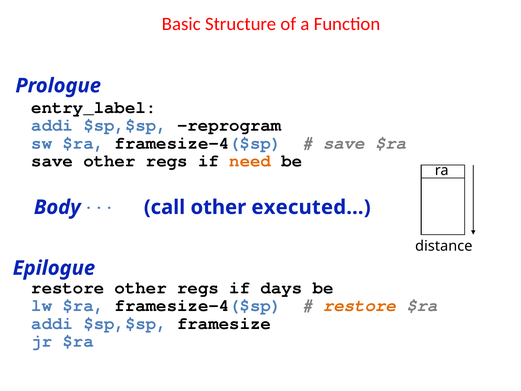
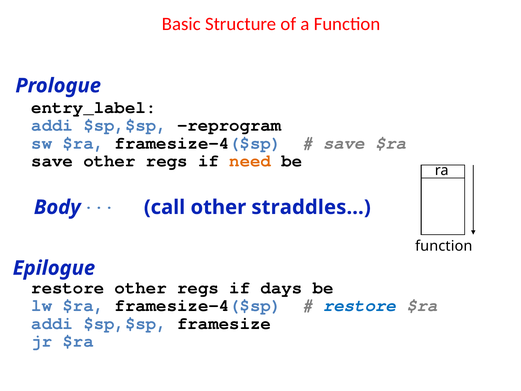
executed…: executed… -> straddles… (311, 207)
distance: distance -> function (444, 246)
restore colour: orange -> blue (360, 305)
